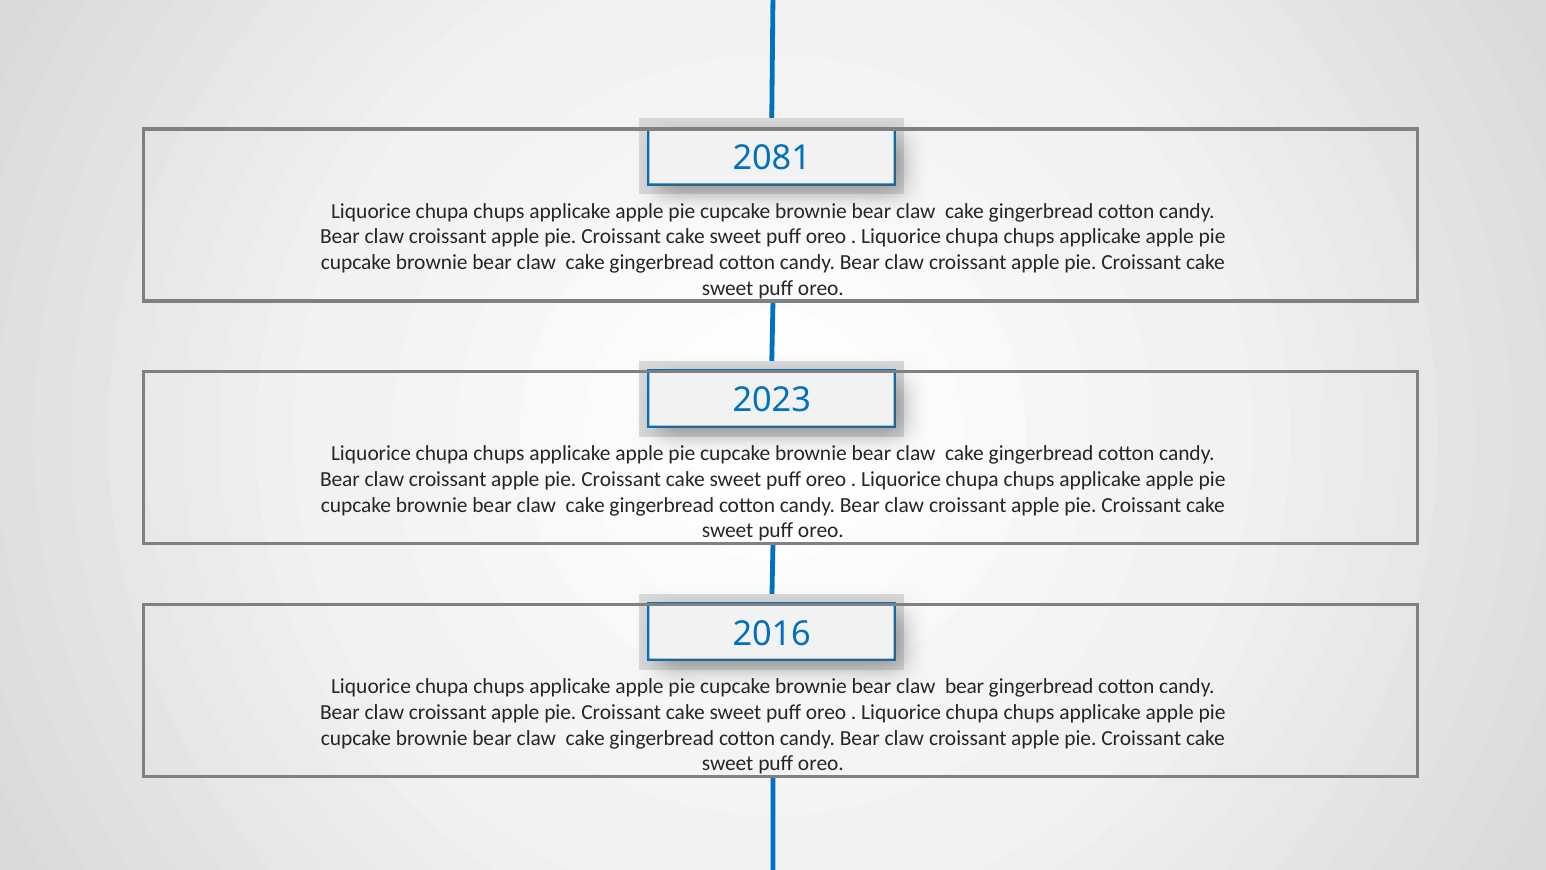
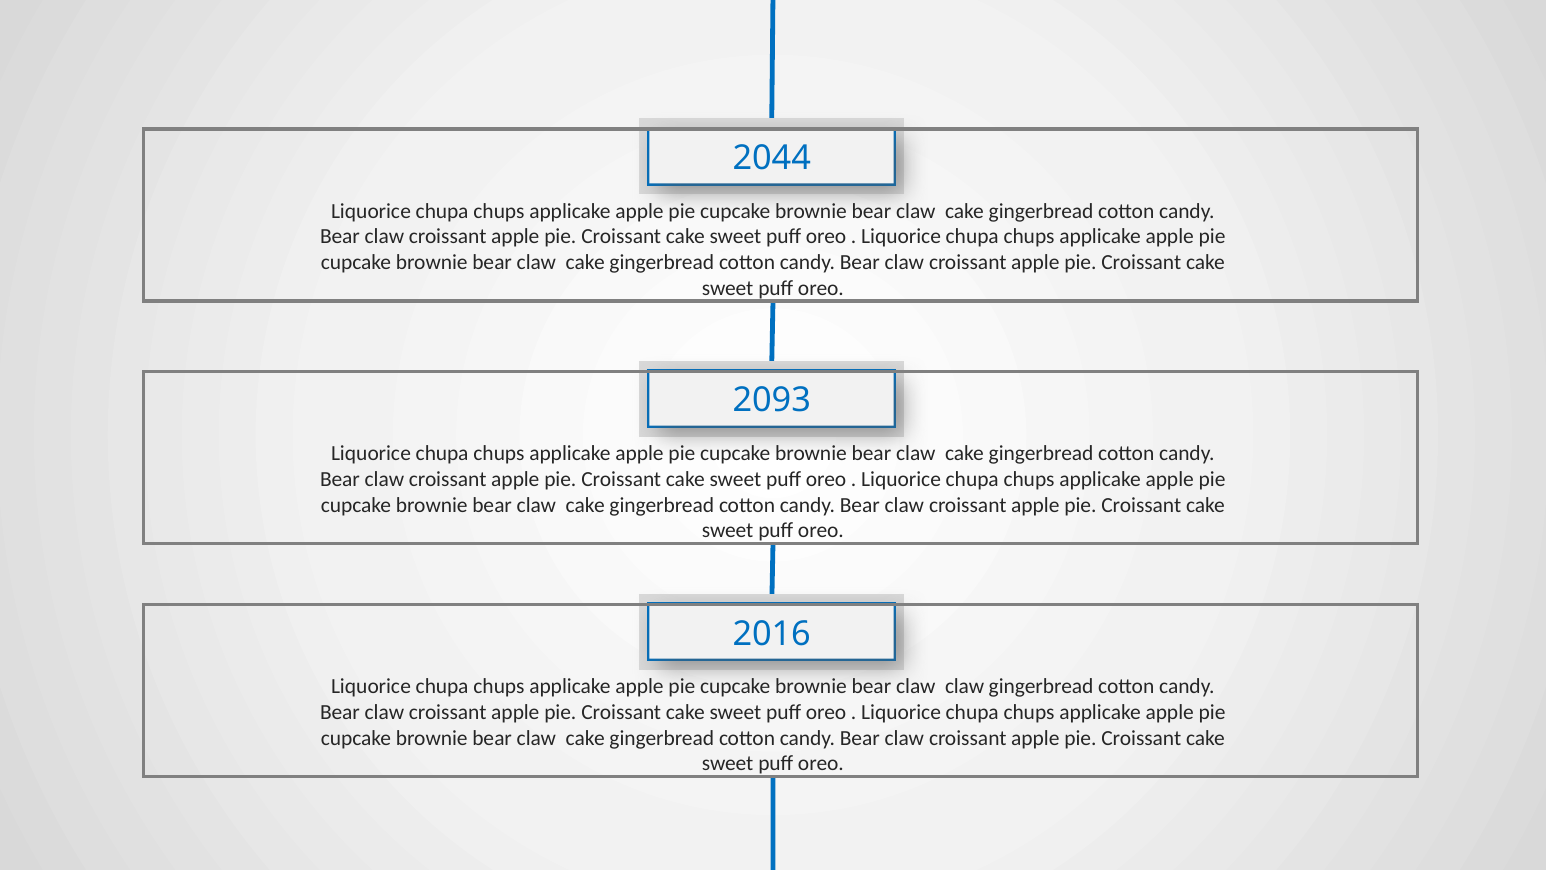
2081: 2081 -> 2044 (772, 158)
2023: 2023 -> 2093 (772, 400)
claw bear: bear -> claw (965, 686)
